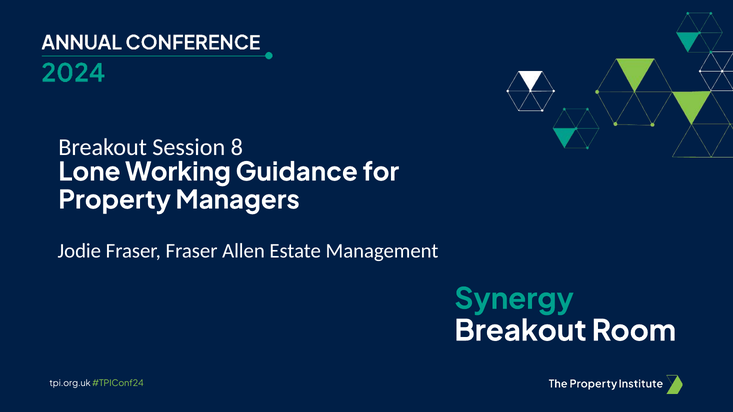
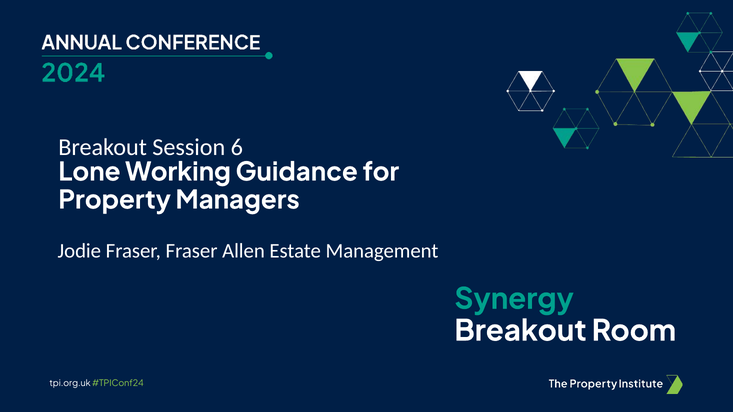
8: 8 -> 6 (237, 148)
